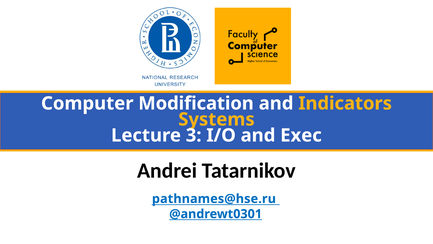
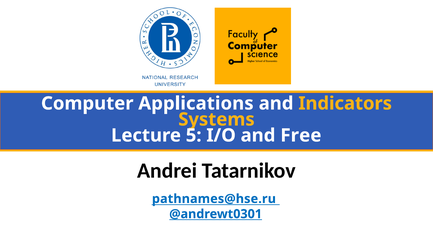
Modification: Modification -> Applications (196, 103)
3: 3 -> 5 (194, 135)
Exec: Exec -> Free (301, 135)
